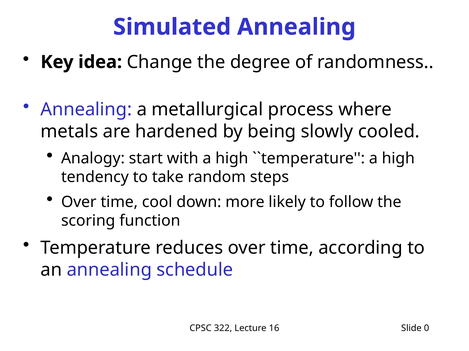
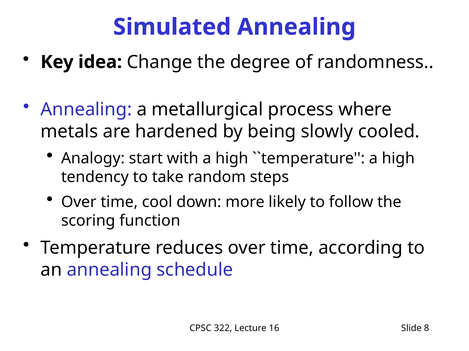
0: 0 -> 8 (427, 329)
